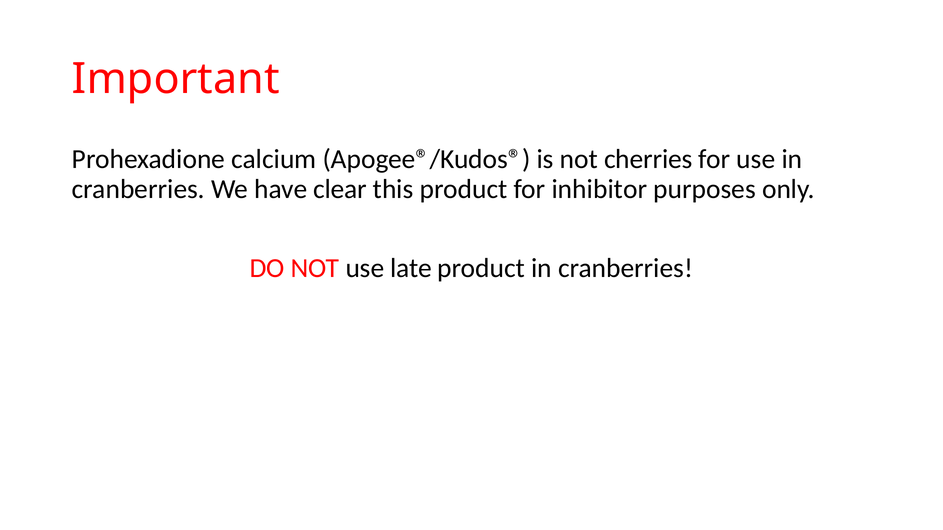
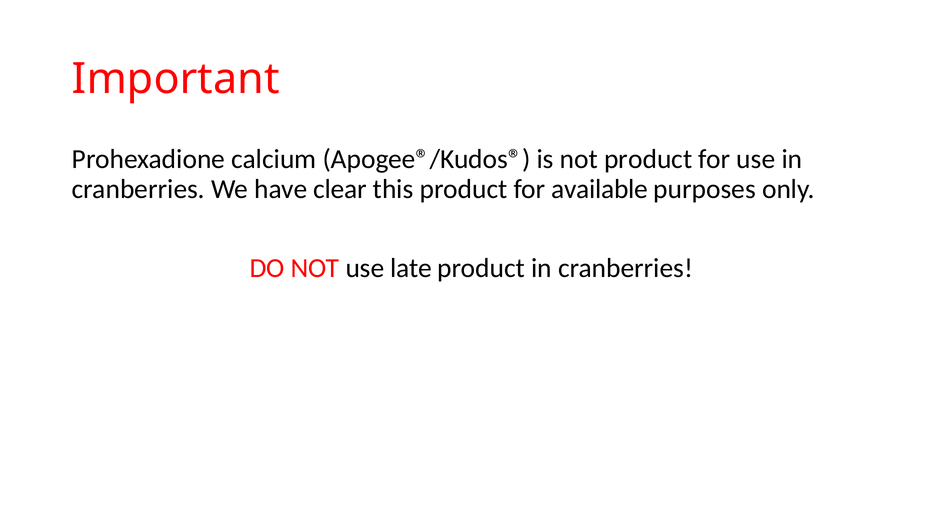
not cherries: cherries -> product (648, 159)
inhibitor: inhibitor -> available (600, 189)
